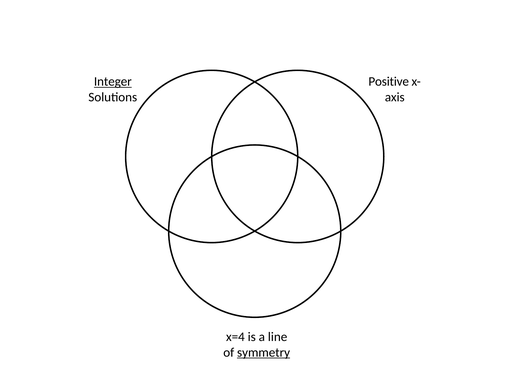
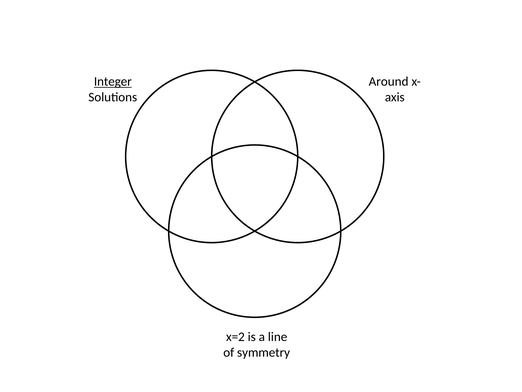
Positive: Positive -> Around (389, 82)
x=4: x=4 -> x=2 (235, 336)
symmetry underline: present -> none (264, 352)
